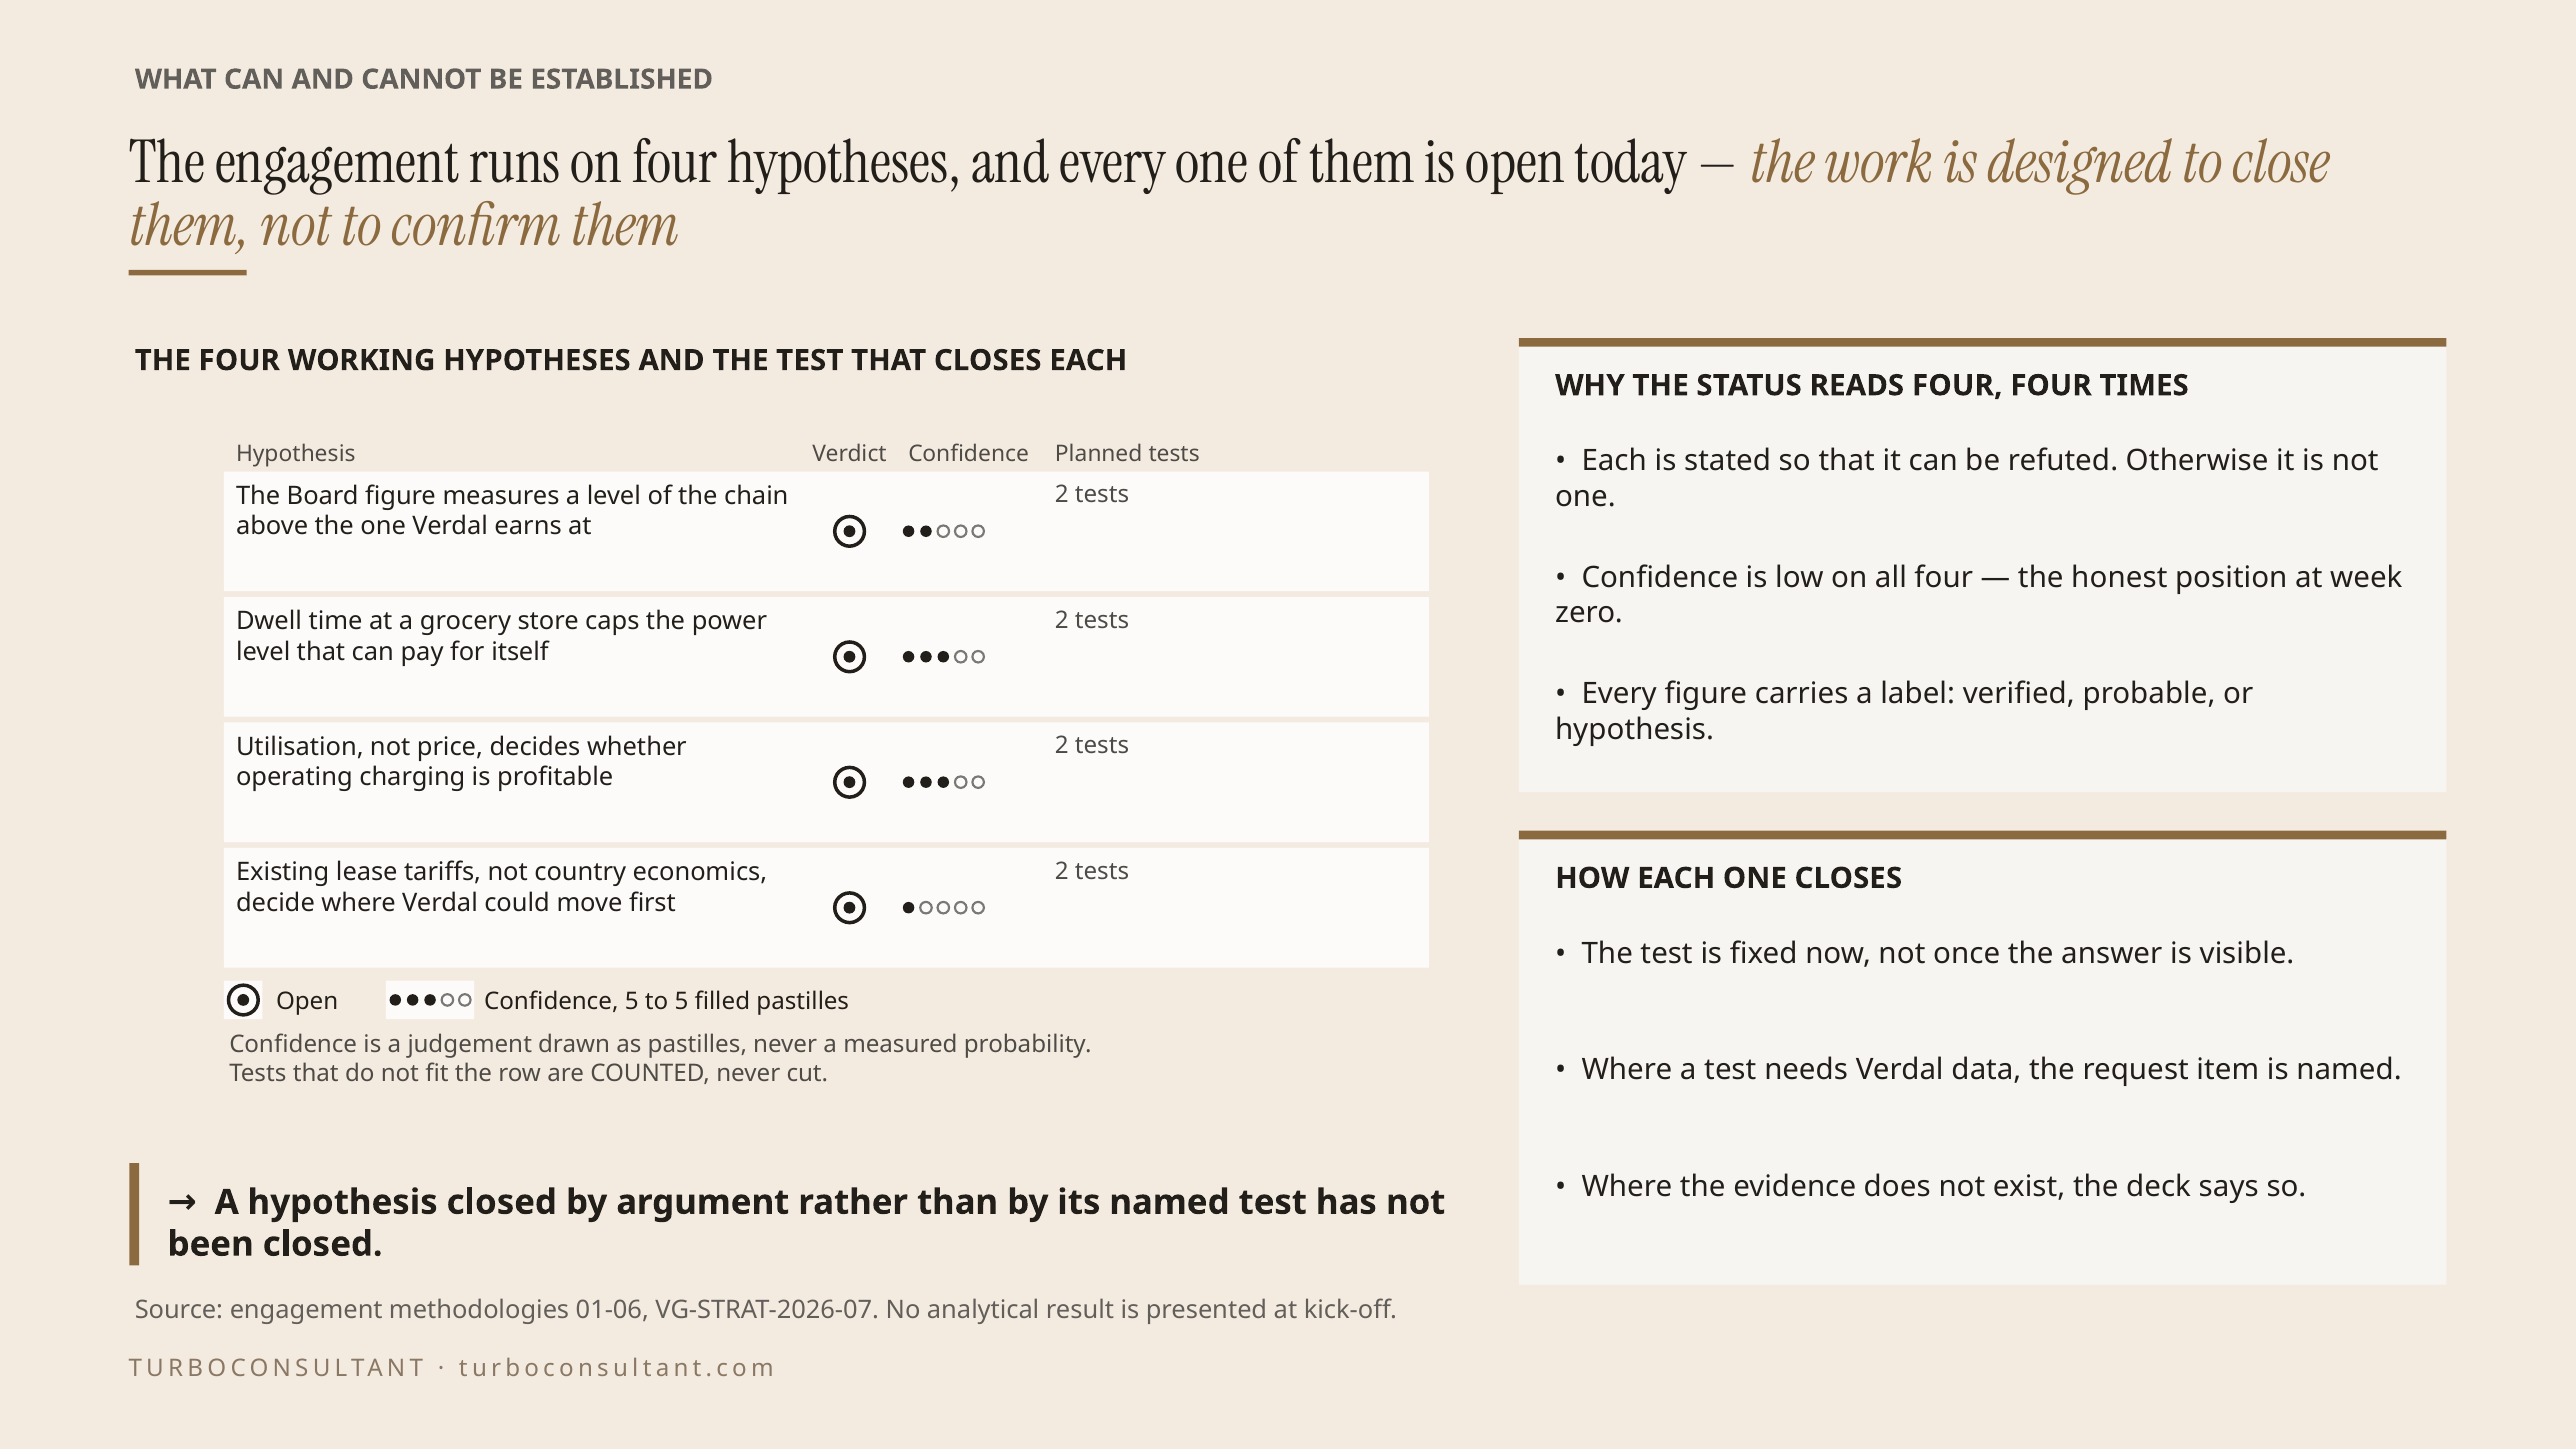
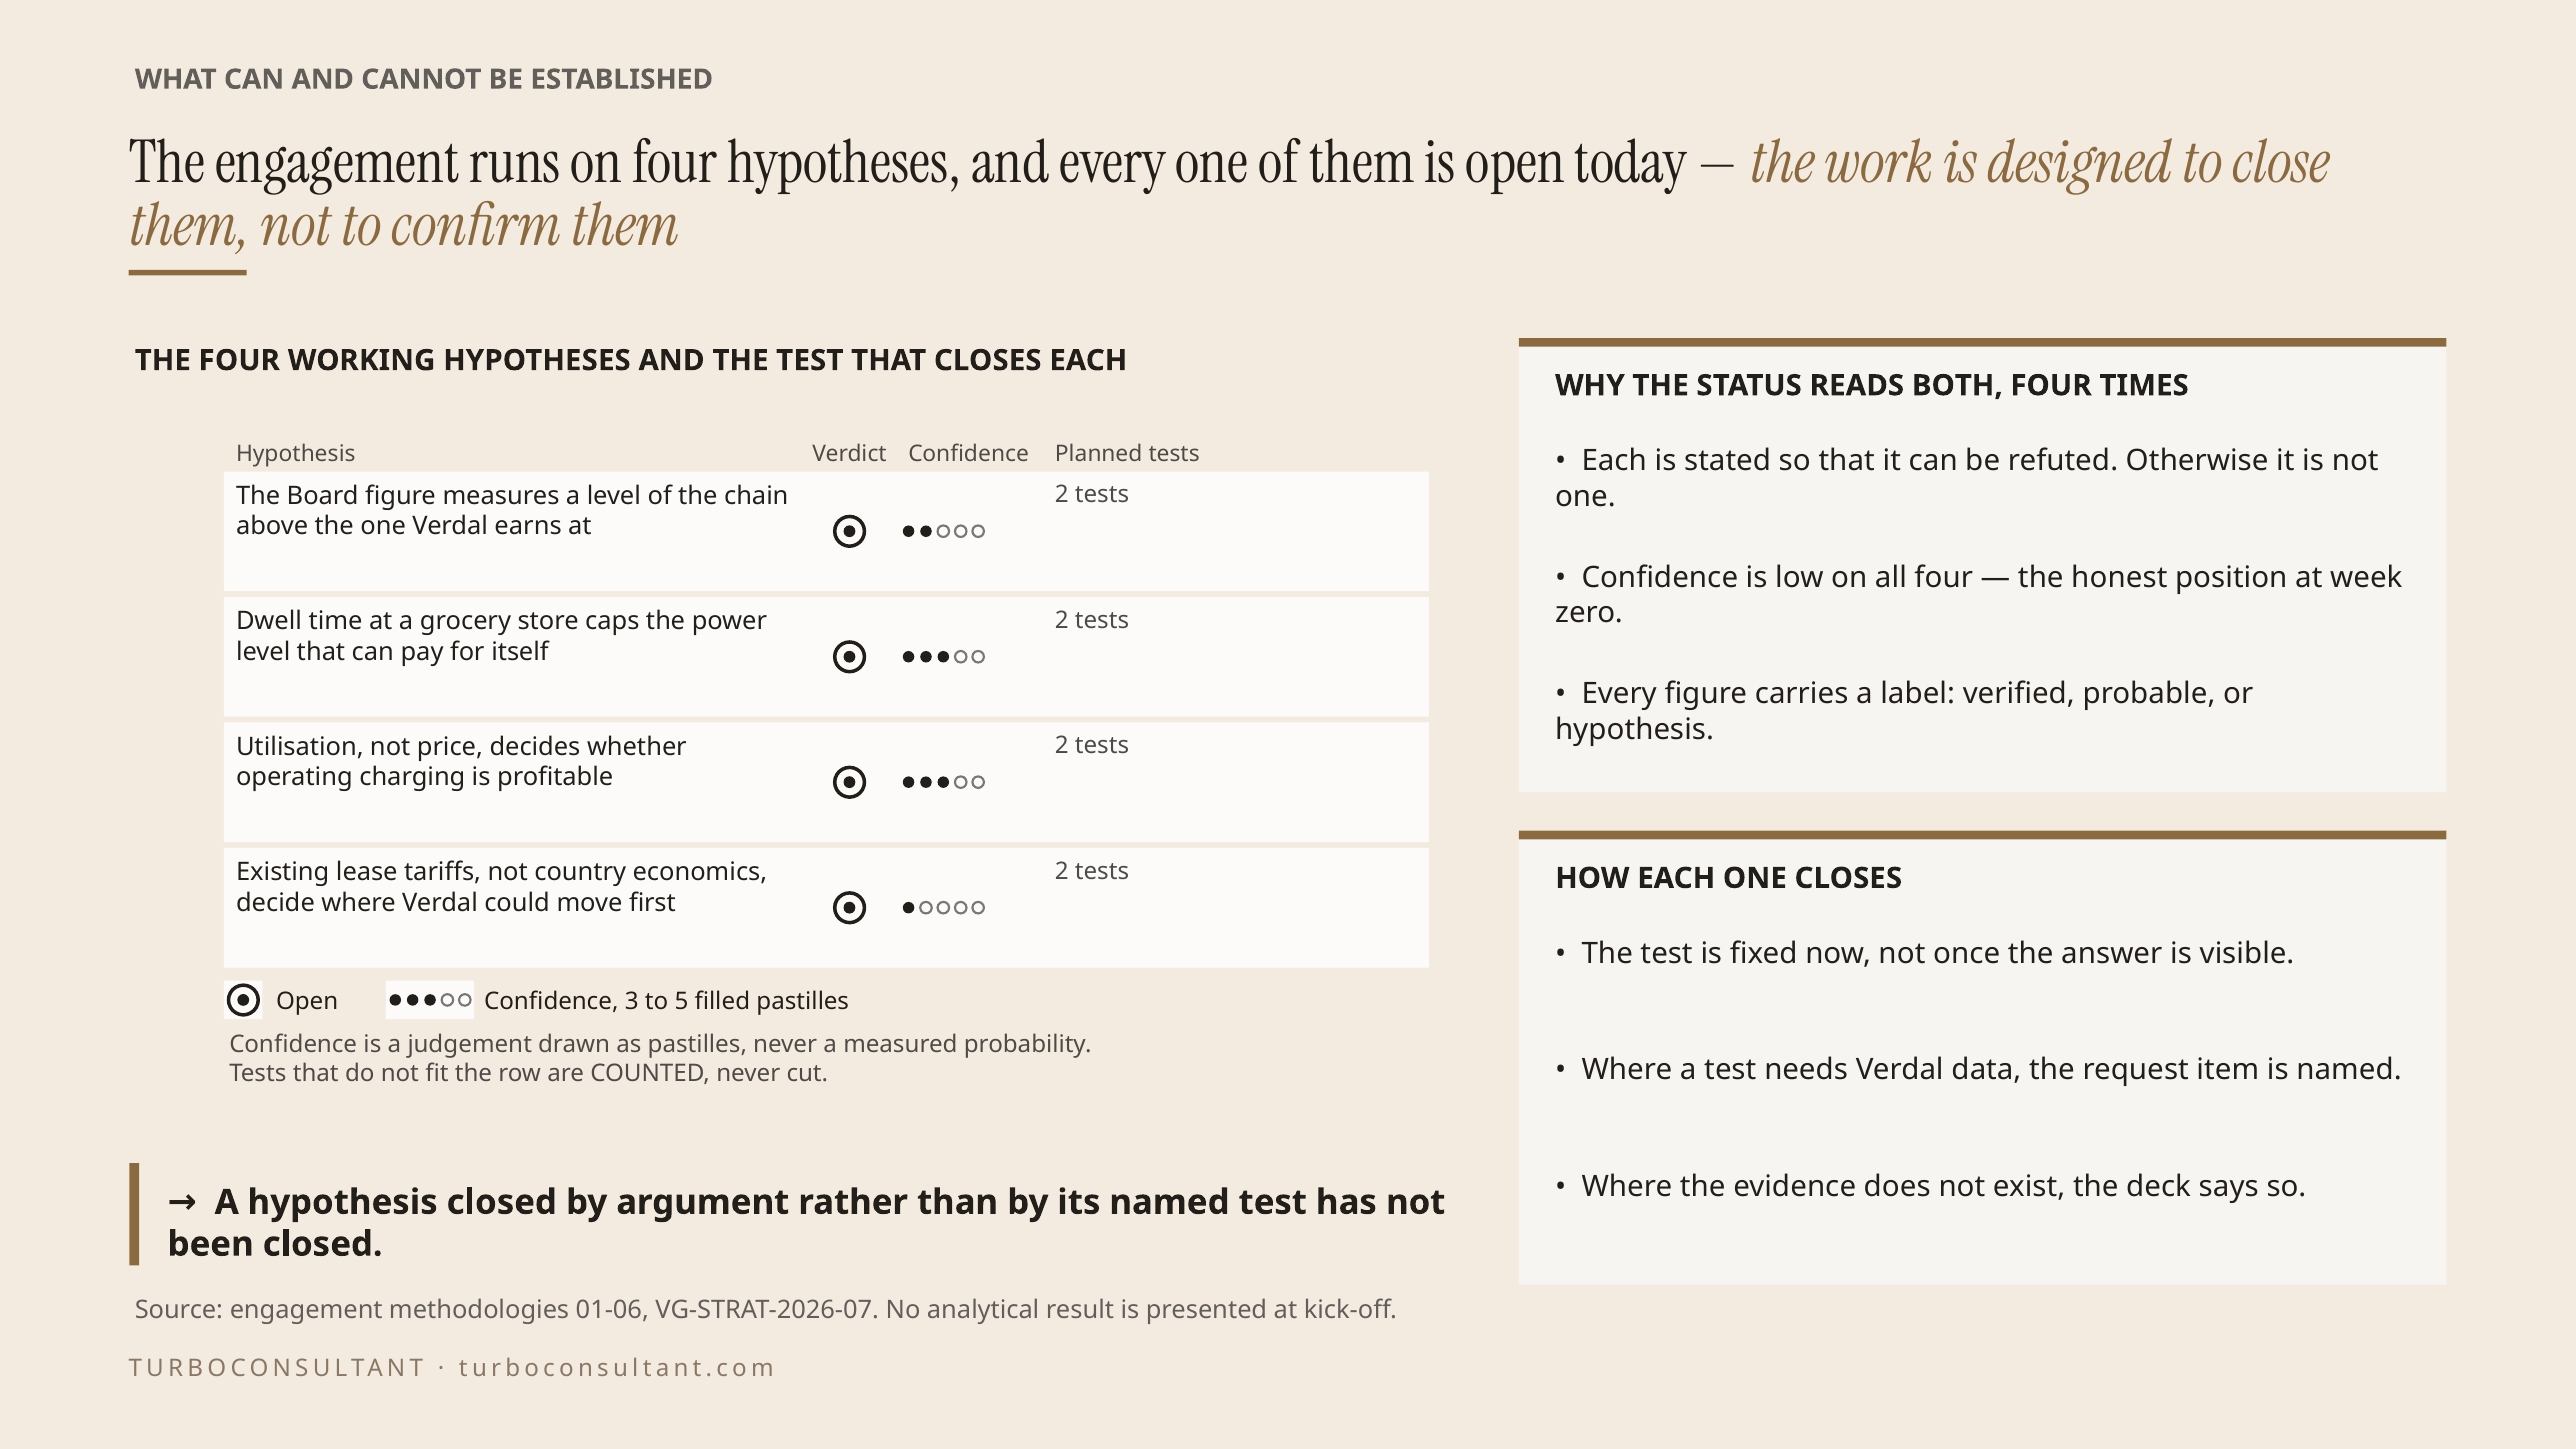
READS FOUR: FOUR -> BOTH (1957, 386)
Confidence 5: 5 -> 3 (632, 1002)
